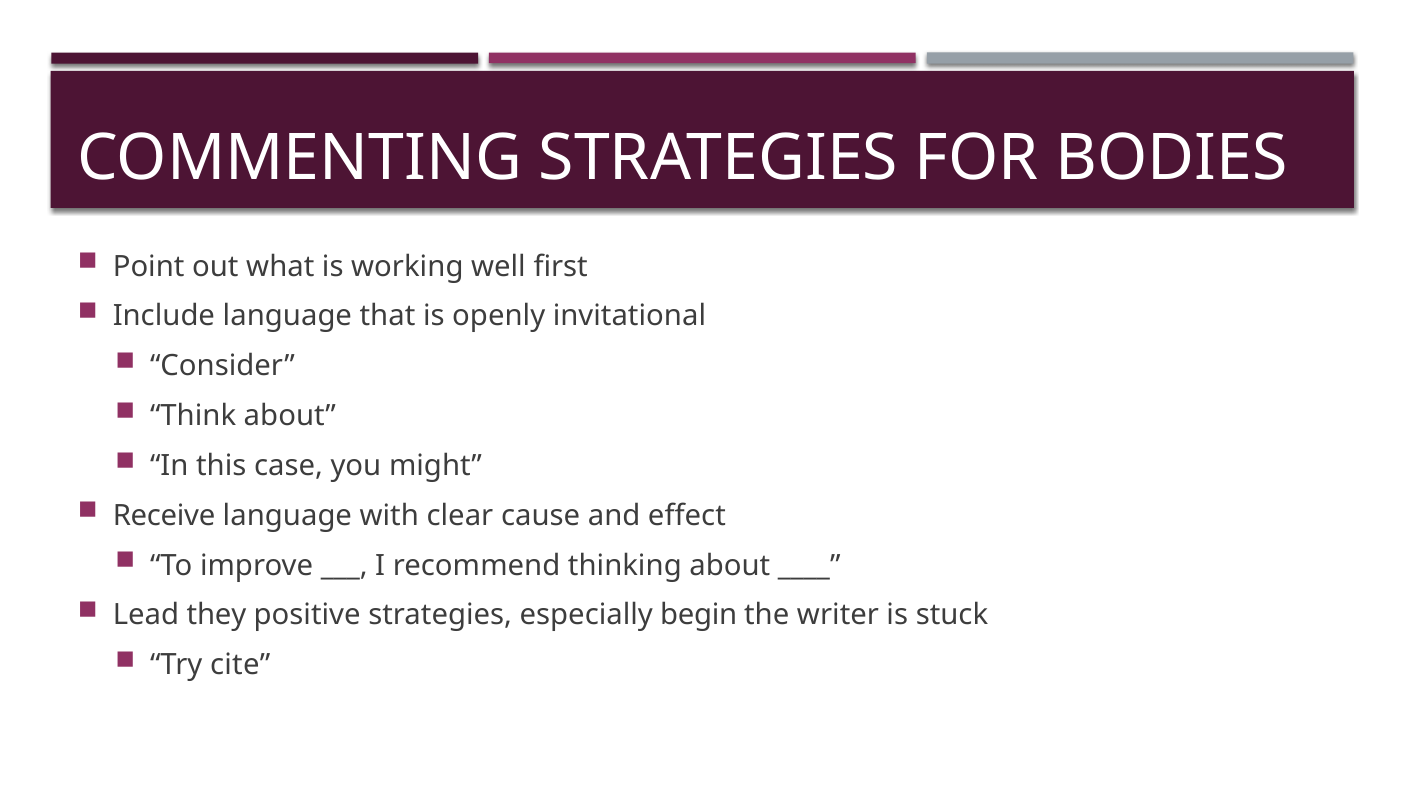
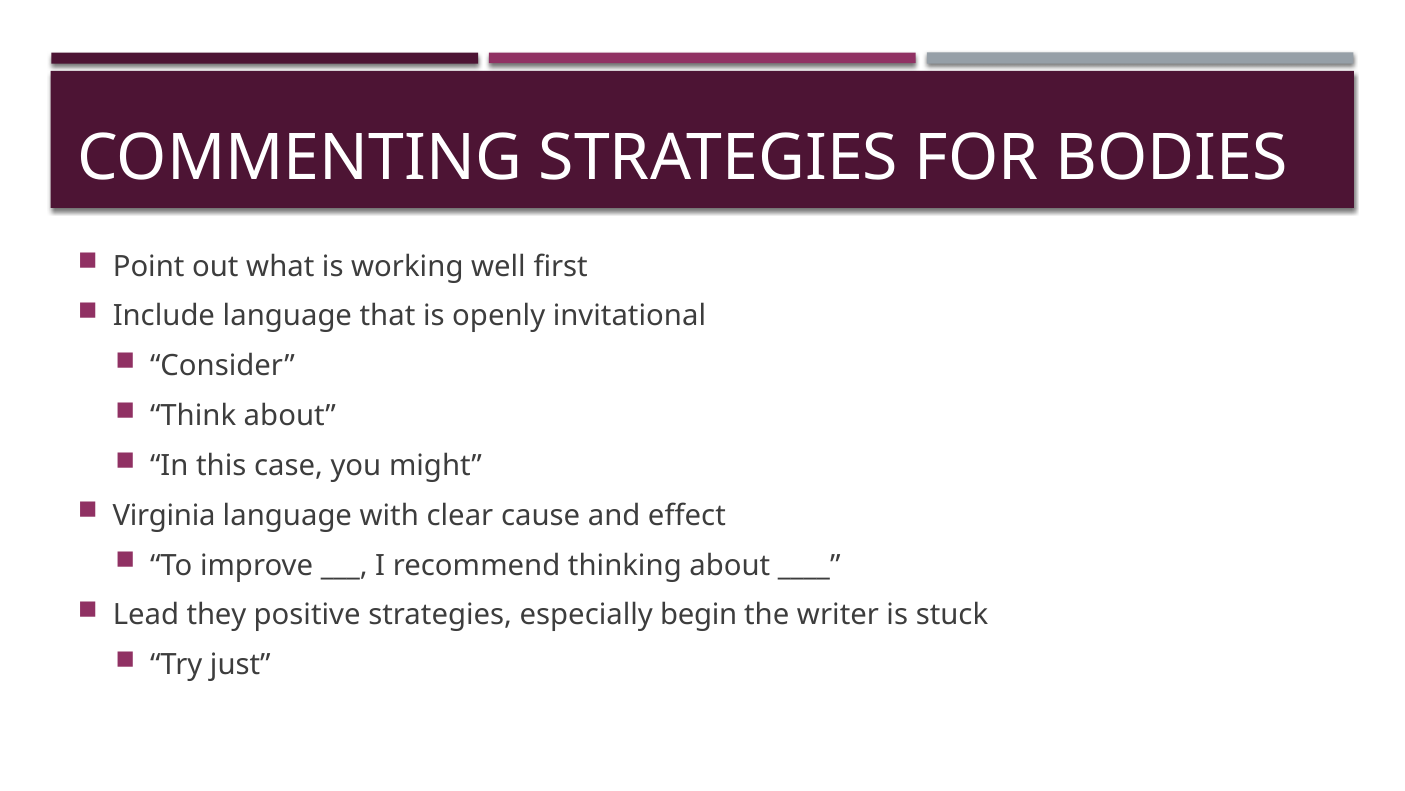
Receive: Receive -> Virginia (164, 515)
cite: cite -> just (240, 664)
